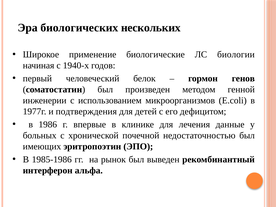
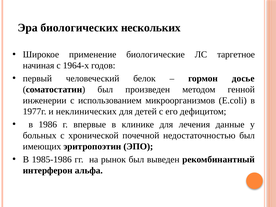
биологии: биологии -> таргетное (236, 55)
1940-х: 1940-х -> 1964-х (76, 66)
генов: генов -> досье (243, 78)
подтверждения: подтверждения -> неклинических (86, 112)
